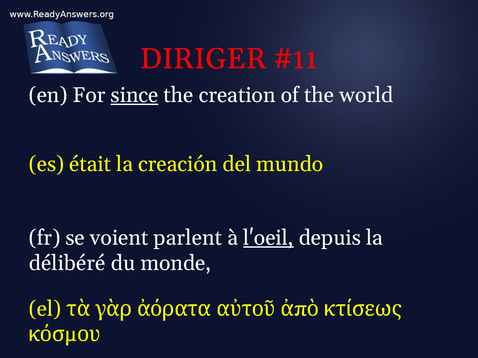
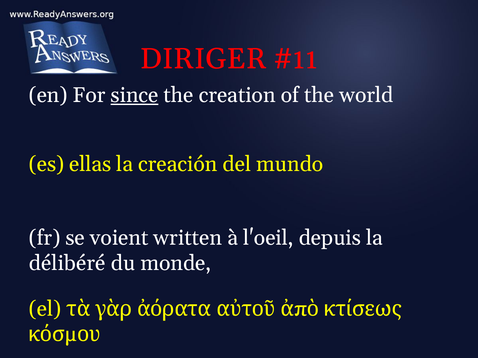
était: était -> ellas (90, 165)
parlent: parlent -> written (188, 238)
l'oeil underline: present -> none (268, 238)
